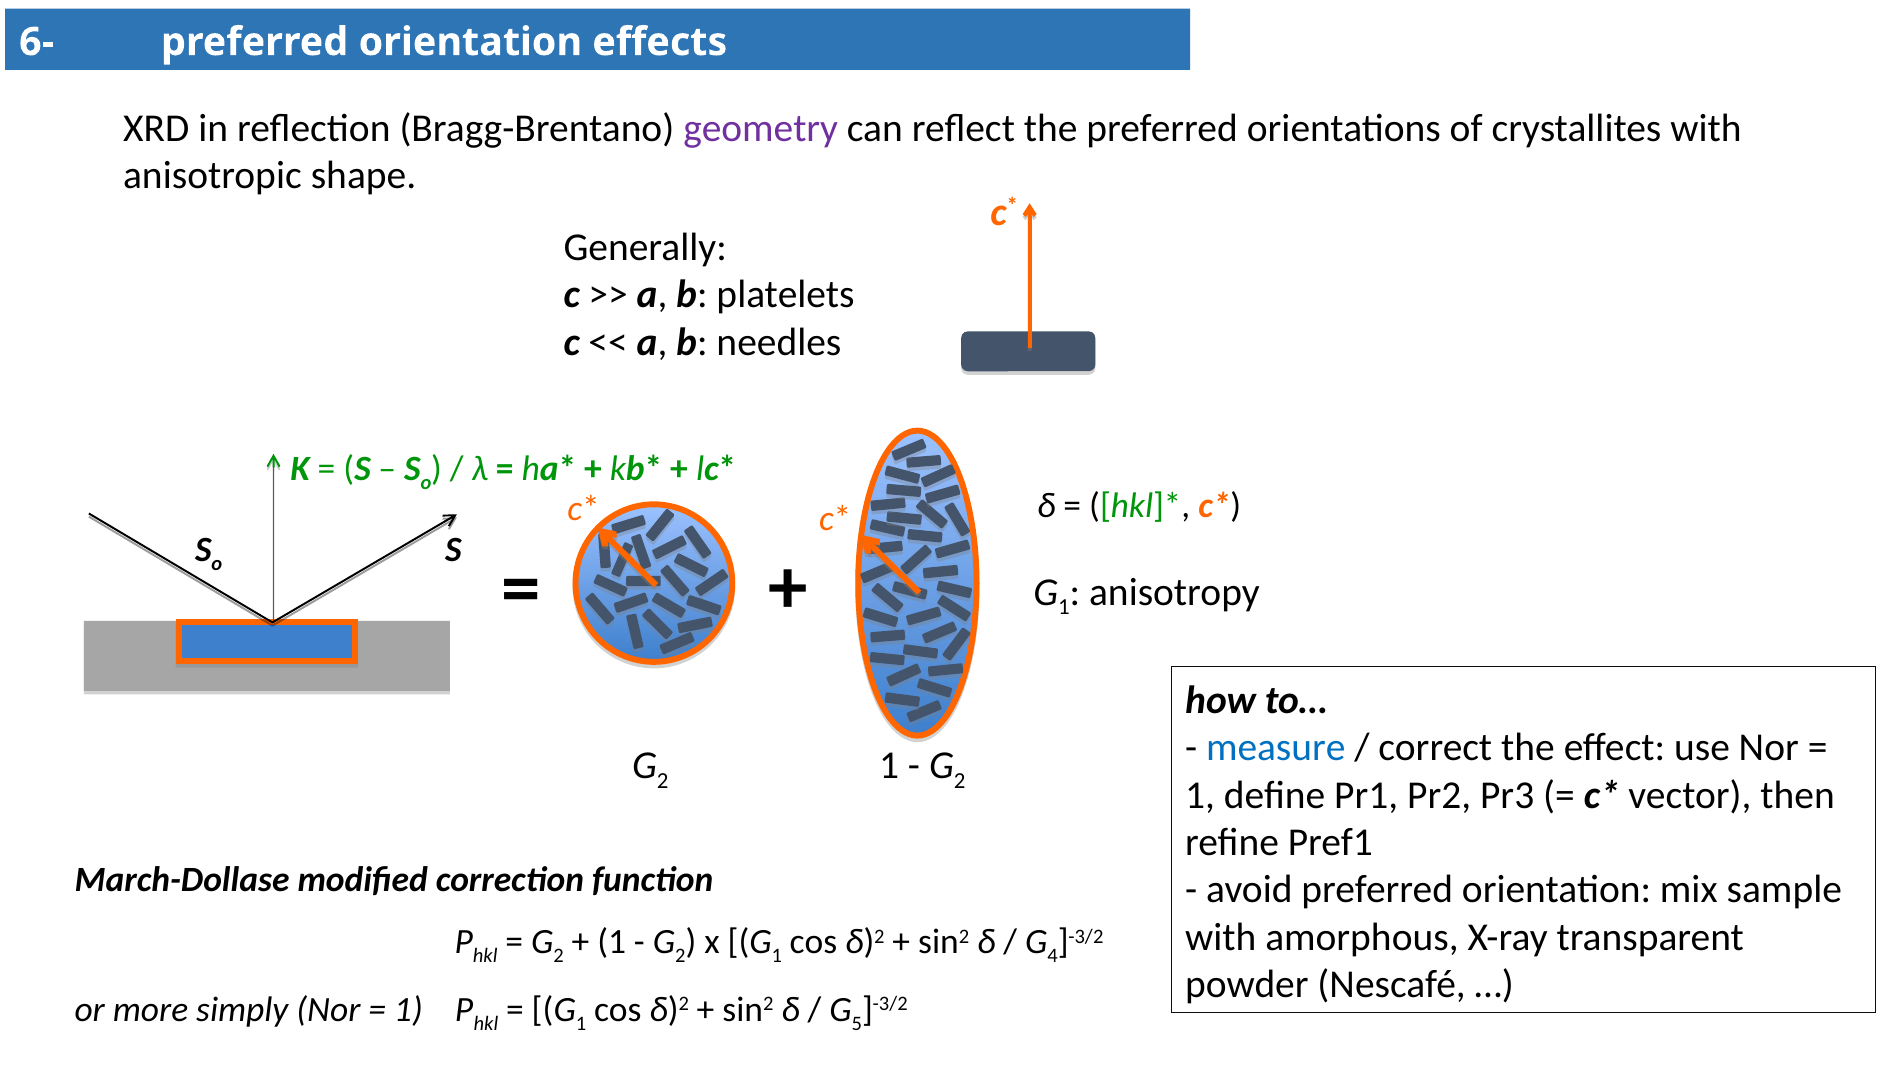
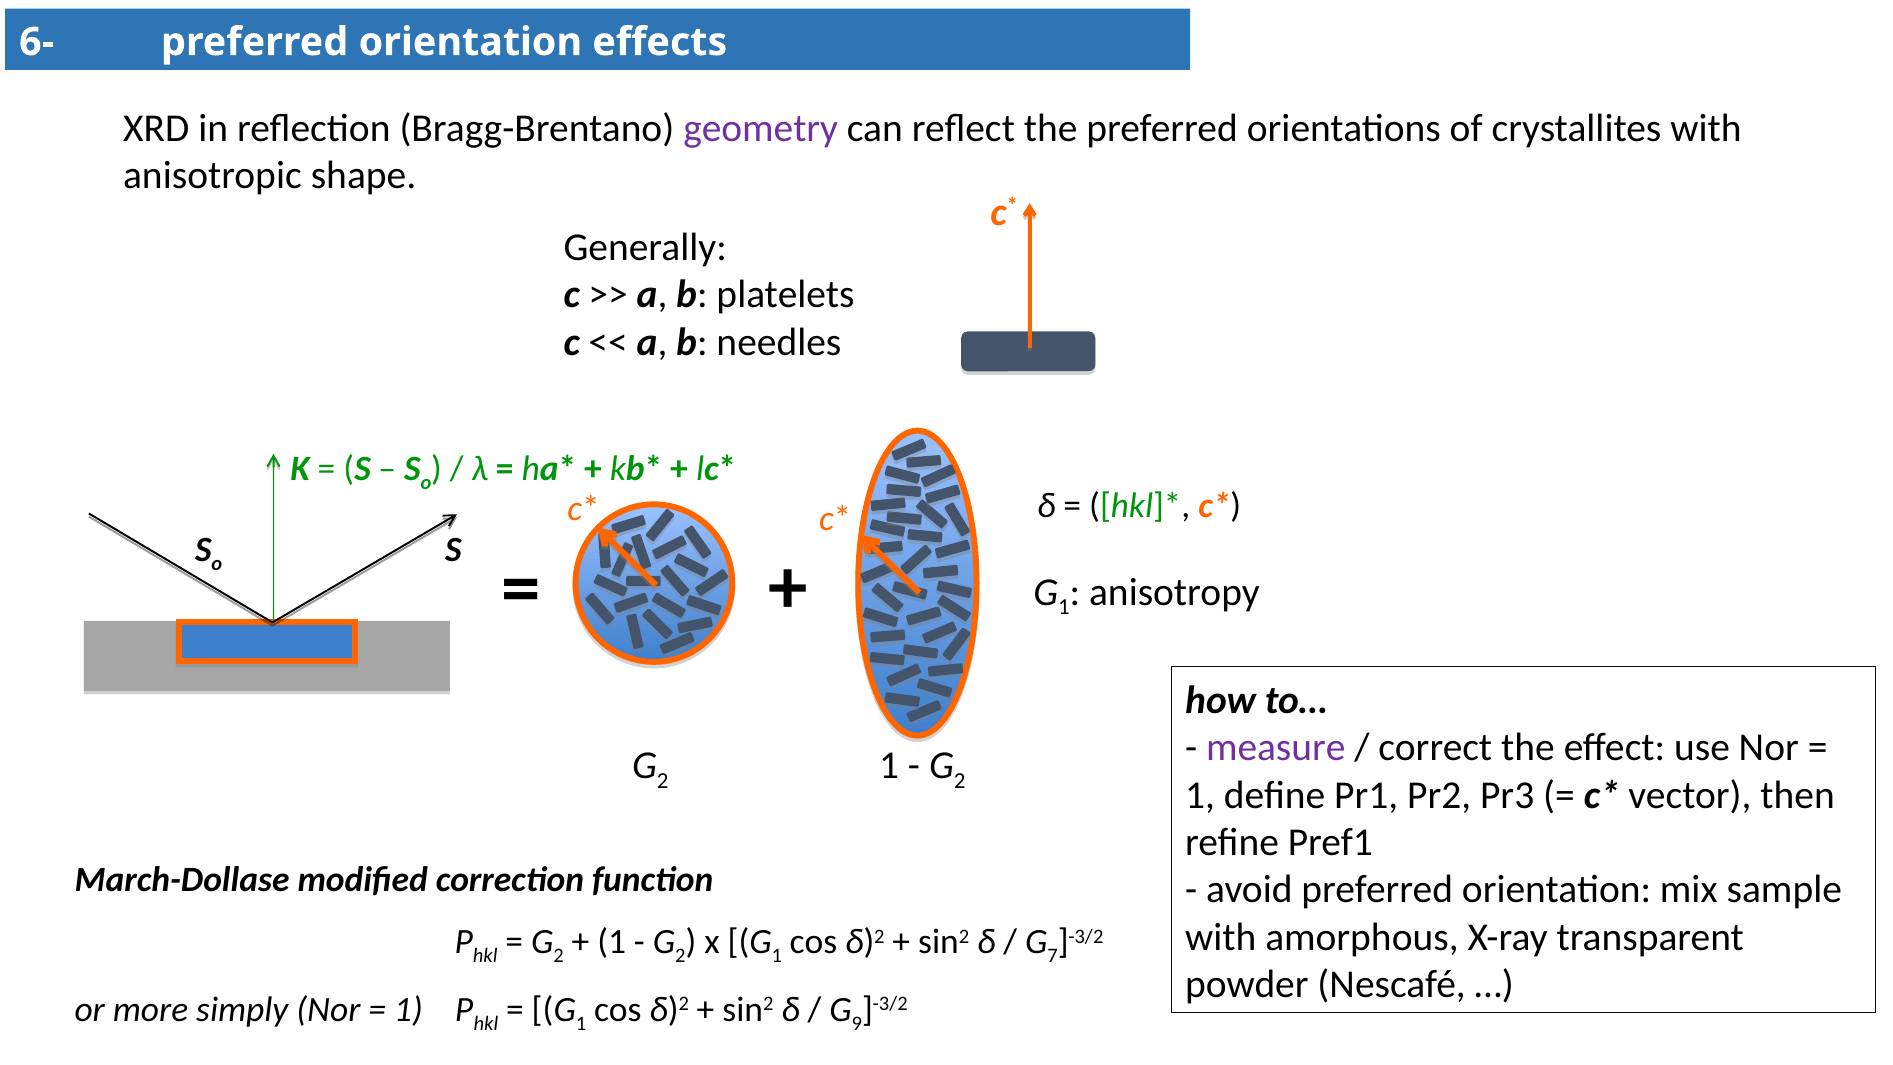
measure colour: blue -> purple (1276, 748)
4: 4 -> 7 (1053, 956)
5: 5 -> 9 (857, 1024)
